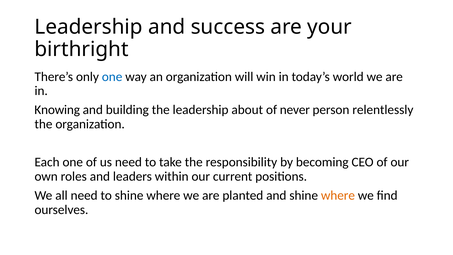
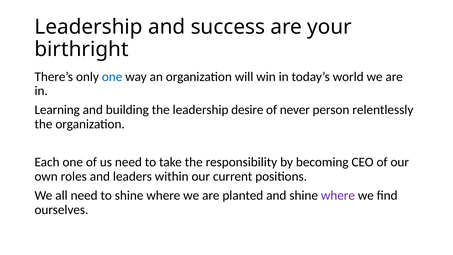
Knowing: Knowing -> Learning (57, 110)
about: about -> desire (247, 110)
where colour: orange -> purple (338, 195)
